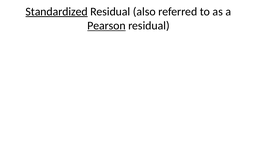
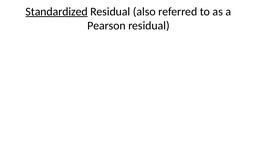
Pearson underline: present -> none (106, 26)
